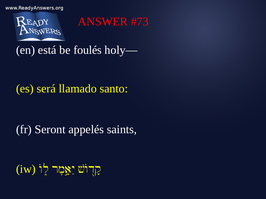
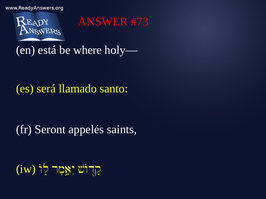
foulés: foulés -> where (88, 50)
